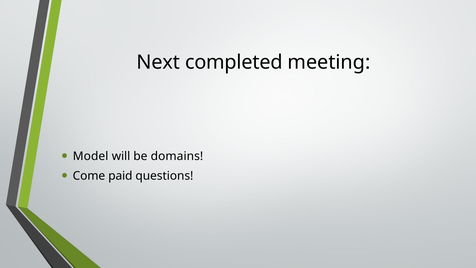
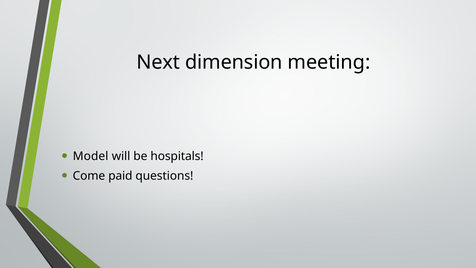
completed: completed -> dimension (234, 62)
domains: domains -> hospitals (177, 156)
